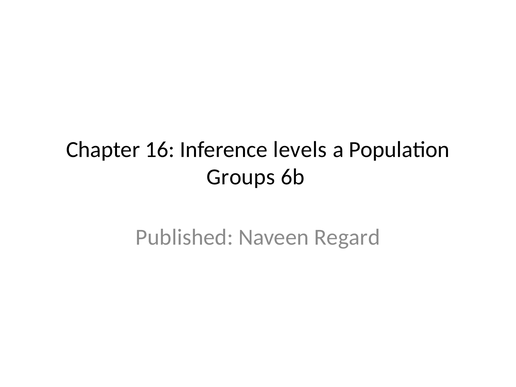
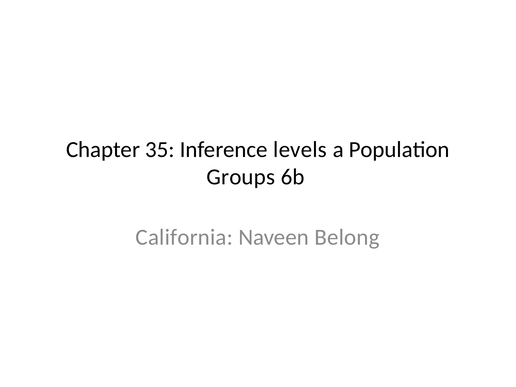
16: 16 -> 35 (160, 150)
Published: Published -> California (184, 237)
Regard: Regard -> Belong (347, 237)
